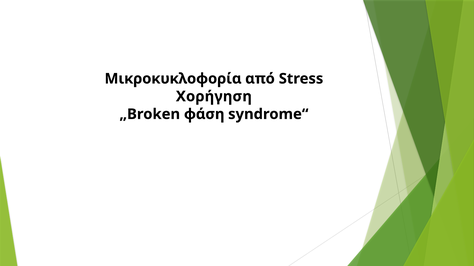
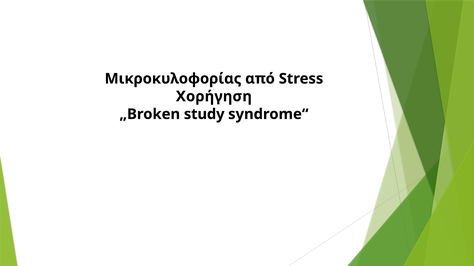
Μικροκυκλοφορία: Μικροκυκλοφορία -> Μικροκυλοφορίας (173, 79)
φάση: φάση -> study (204, 114)
